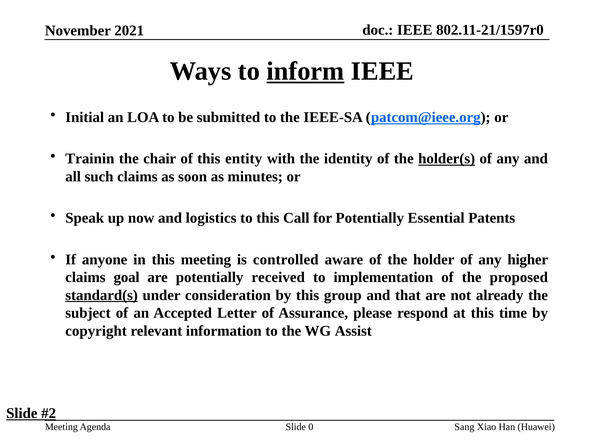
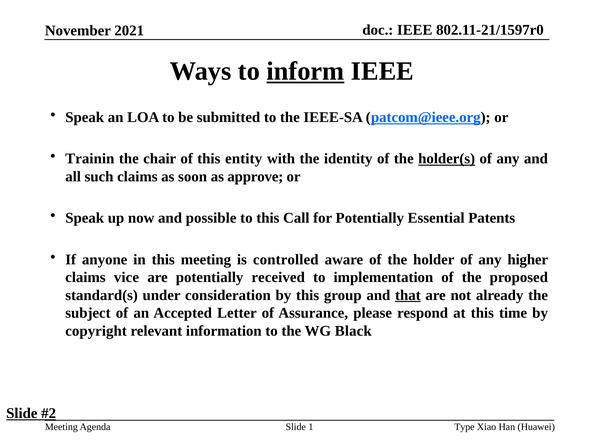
Initial: Initial -> Speak (85, 117)
minutes: minutes -> approve (255, 177)
logistics: logistics -> possible (211, 218)
goal: goal -> vice (126, 278)
standard(s underline: present -> none (102, 296)
that underline: none -> present (408, 296)
Assist: Assist -> Black (353, 331)
0: 0 -> 1 (311, 427)
Sang: Sang -> Type (464, 427)
